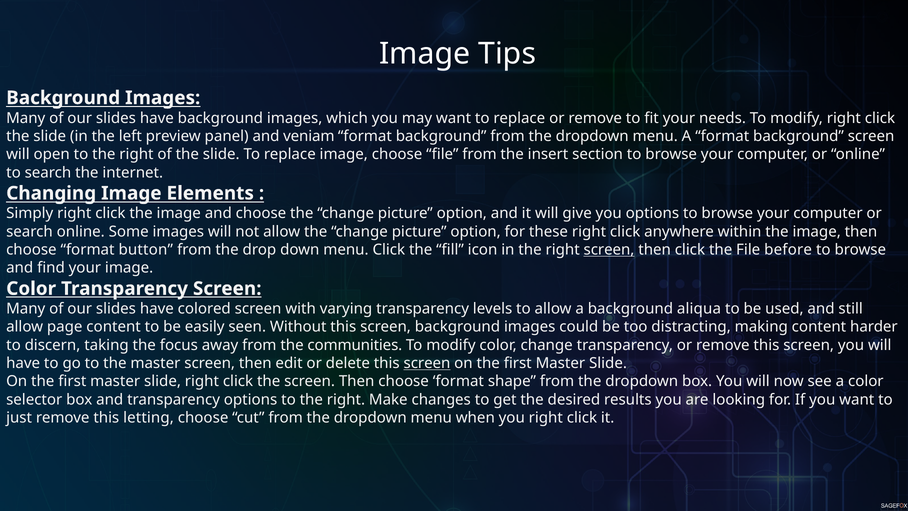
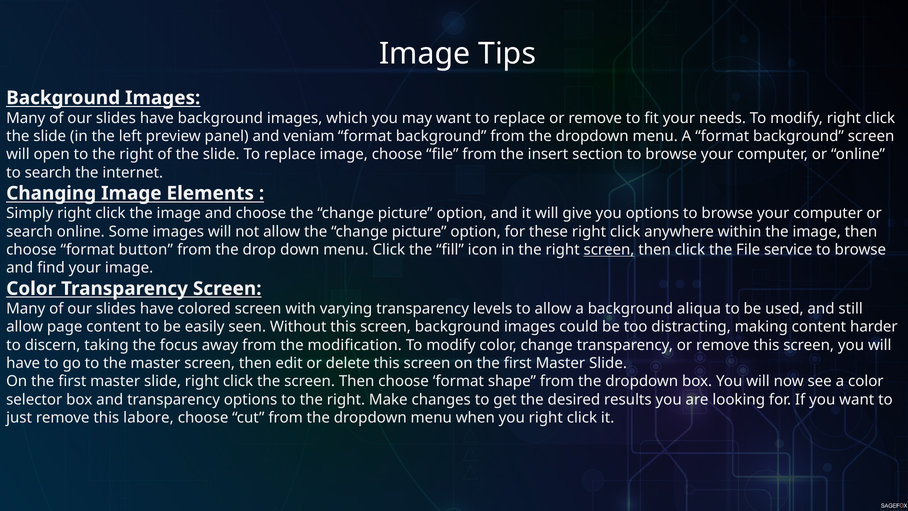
before: before -> service (788, 250)
communities: communities -> modification (355, 345)
screen underline: present -> none (427, 363)
letting: letting -> labore (148, 418)
